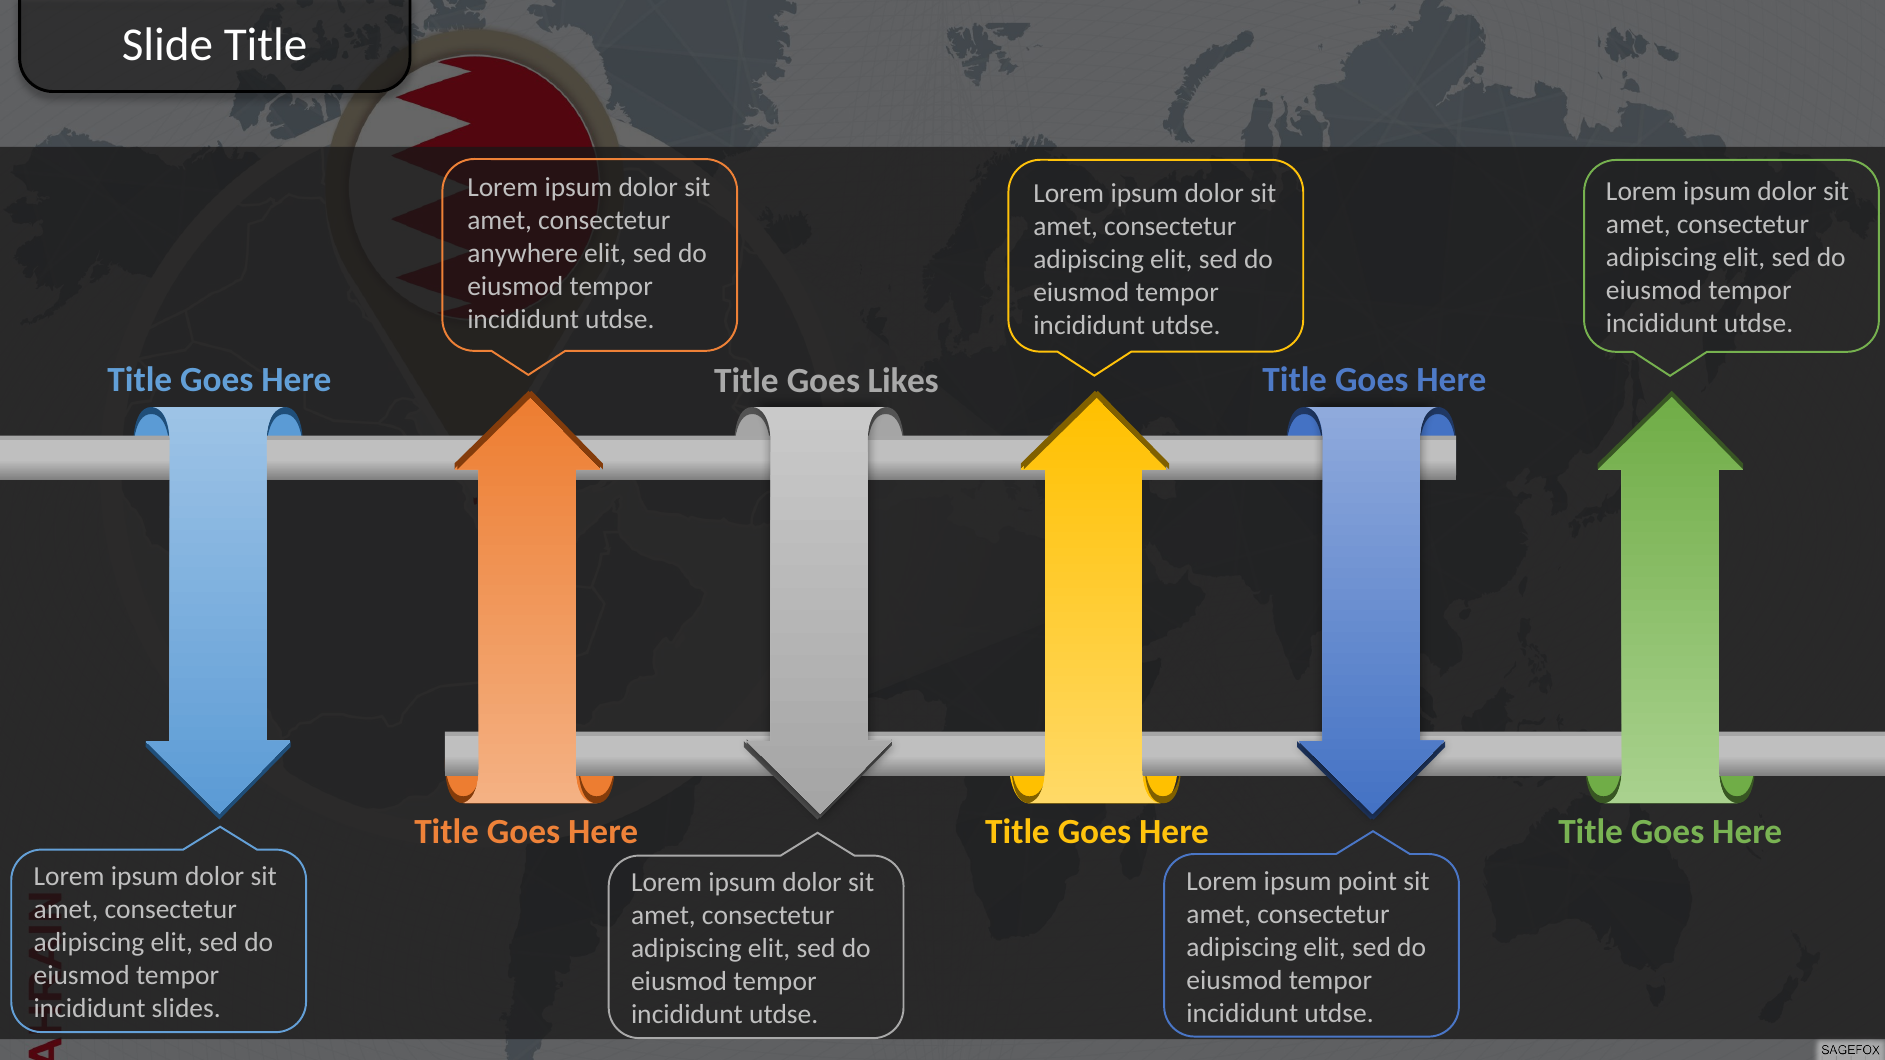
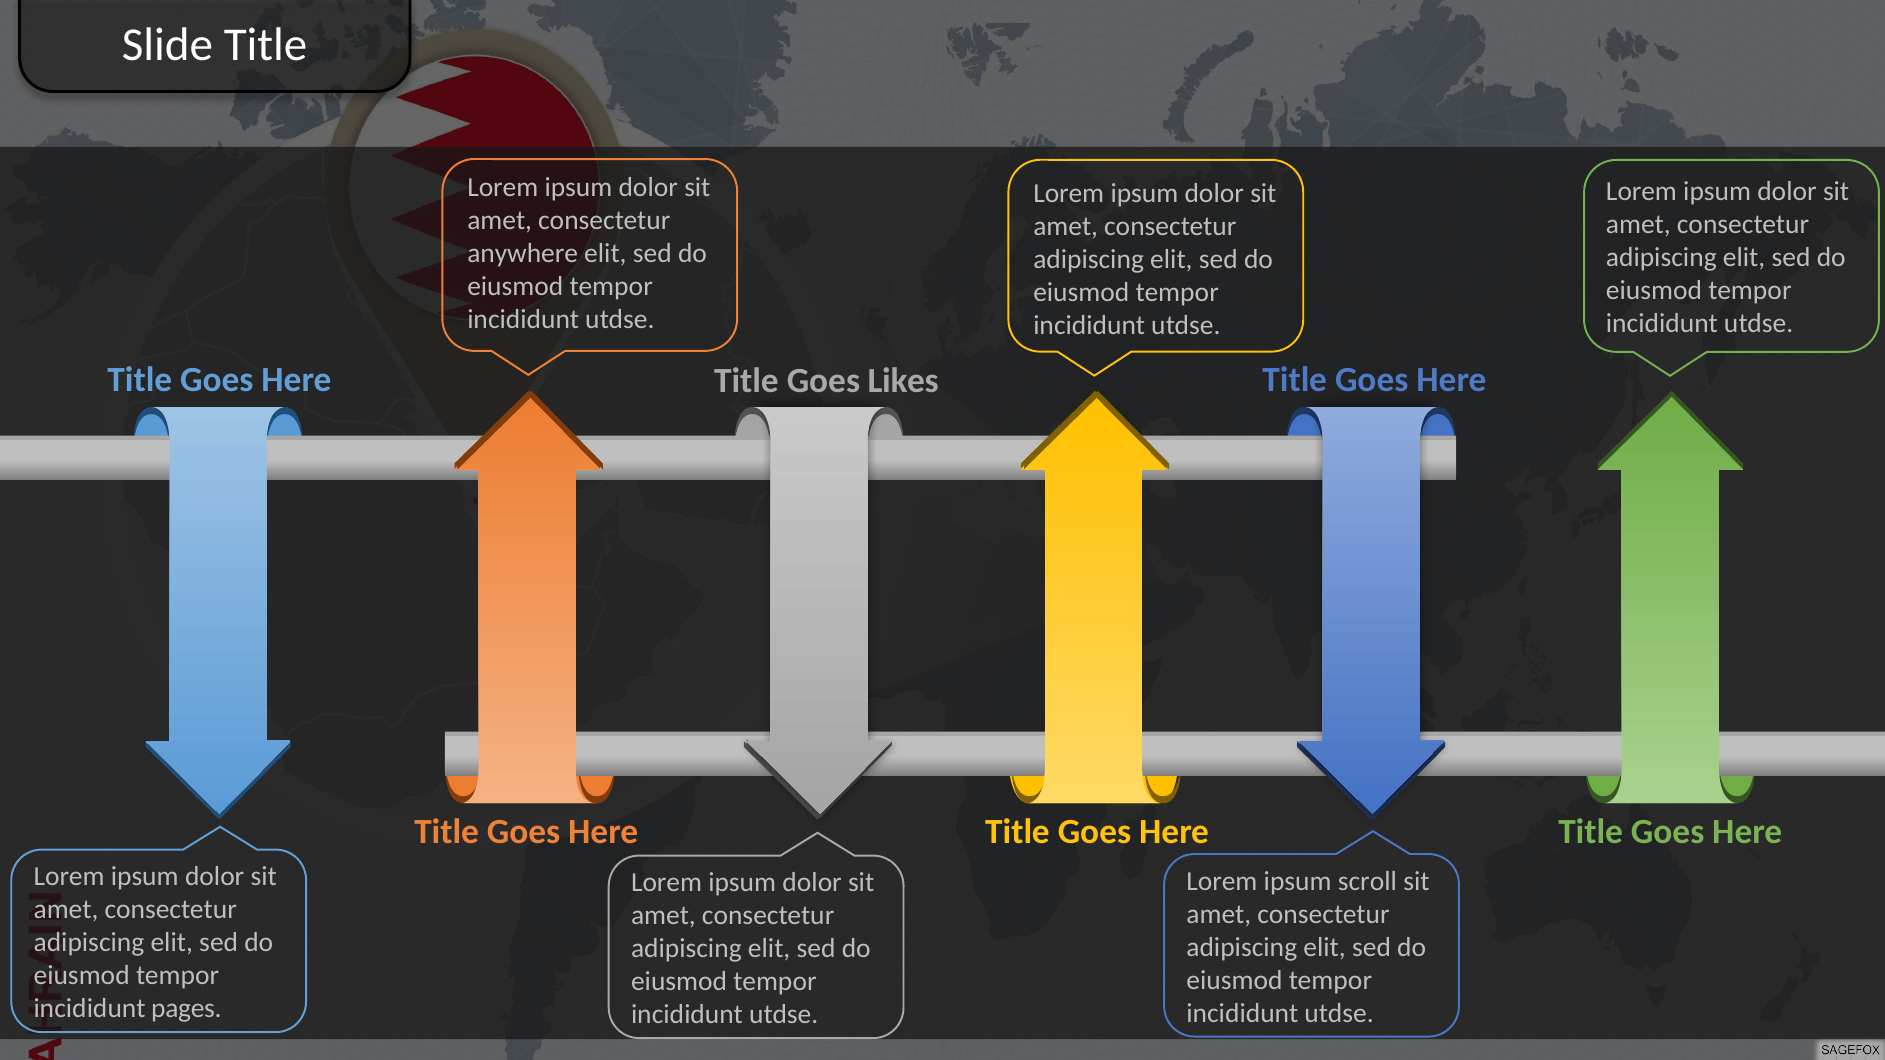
point: point -> scroll (1367, 881)
slides: slides -> pages (186, 1009)
